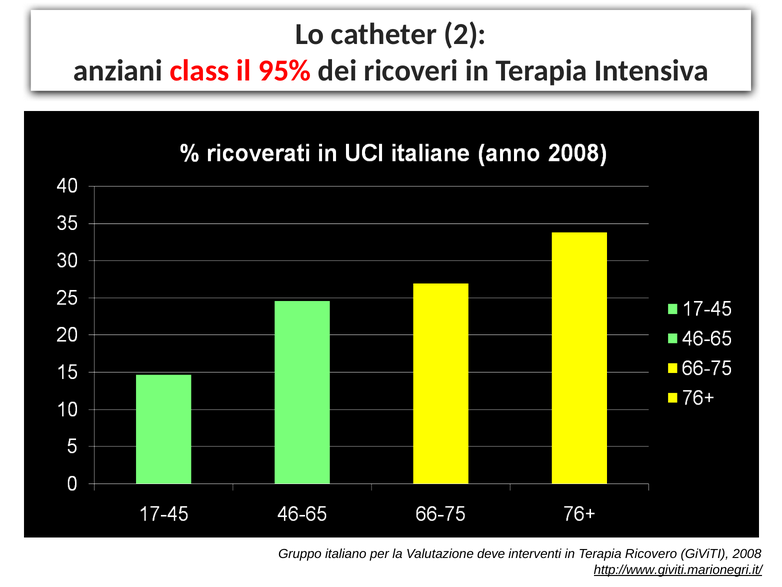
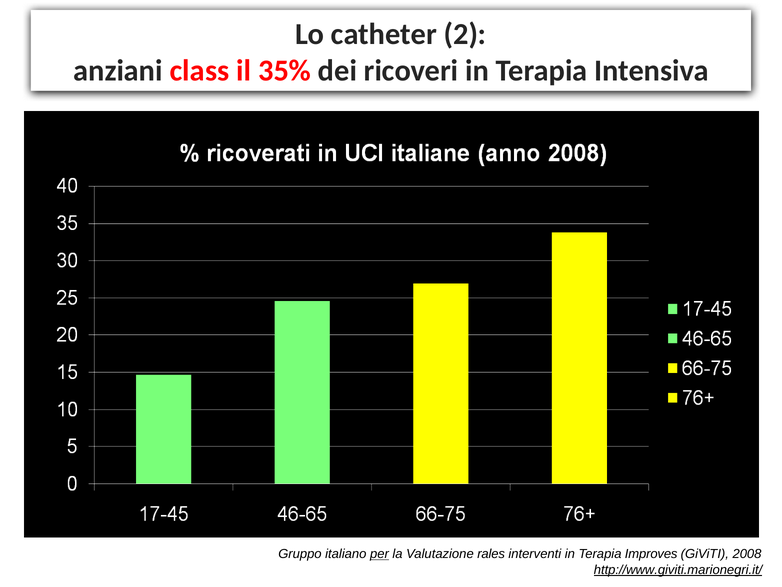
95%: 95% -> 35% (285, 71)
per underline: none -> present (380, 554)
deve: deve -> rales (491, 554)
Ricovero: Ricovero -> Improves (651, 554)
